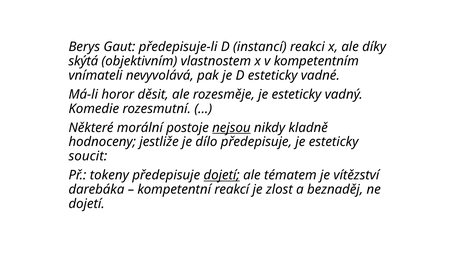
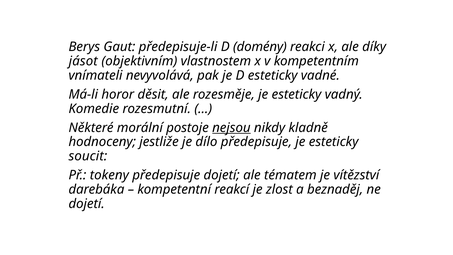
instancí: instancí -> domény (260, 47)
skýtá: skýtá -> jásot (83, 61)
dojetí underline: present -> none (222, 175)
